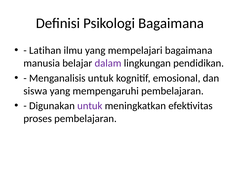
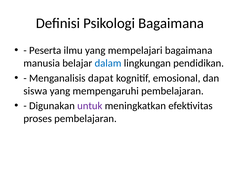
Latihan: Latihan -> Peserta (45, 50)
dalam colour: purple -> blue (108, 63)
Menganalisis untuk: untuk -> dapat (101, 78)
